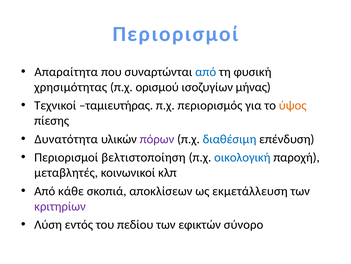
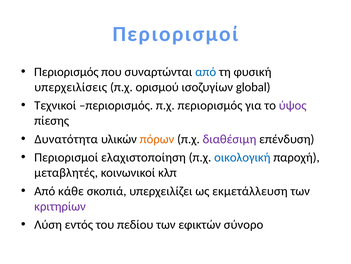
Απαραίτητα: Απαραίτητα -> Περιορισμός (66, 72)
χρησιμότητας: χρησιμότητας -> υπερχειλίσεις (71, 87)
μήνας: μήνας -> global (253, 87)
Τεχνικοί ταμιευτήρας: ταμιευτήρας -> περιορισμός (116, 105)
ύψος colour: orange -> purple (293, 105)
πόρων colour: purple -> orange (157, 139)
διαθέσιμη colour: blue -> purple (229, 139)
βελτιστοποίηση: βελτιστοποίηση -> ελαχιστοποίηση (143, 157)
αποκλίσεων: αποκλίσεων -> υπερχειλίζει (161, 191)
